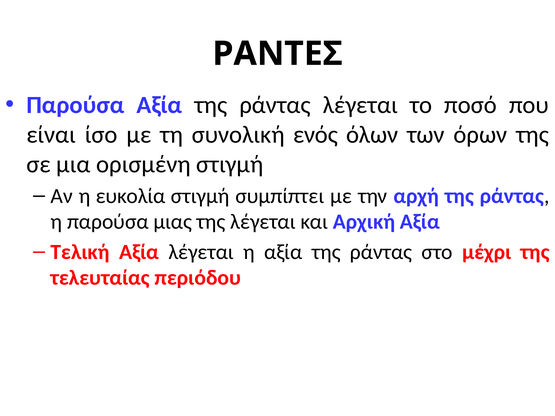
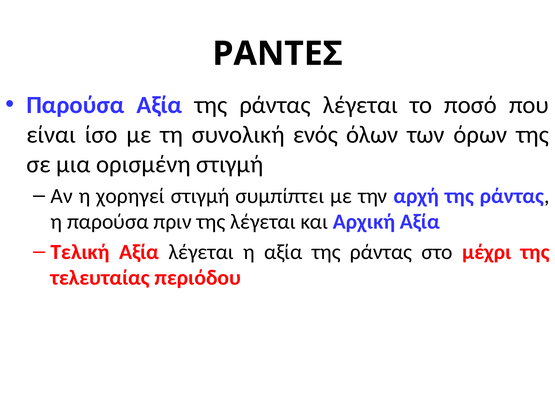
ευκολία: ευκολία -> χορηγεί (131, 196)
μιας: μιας -> πριν (173, 222)
